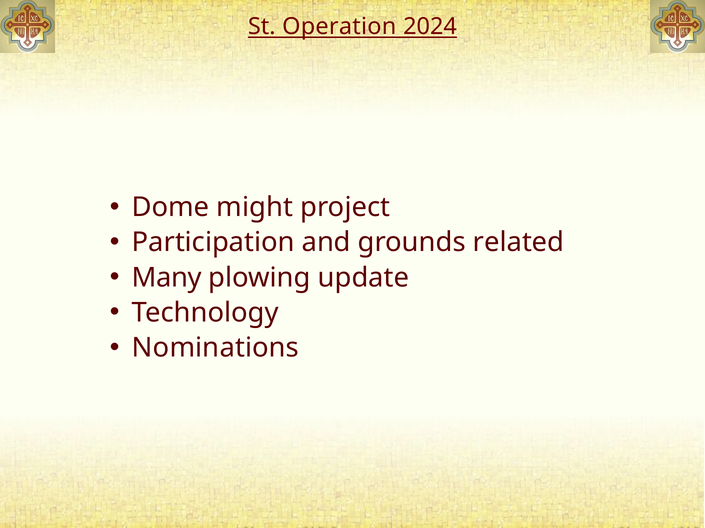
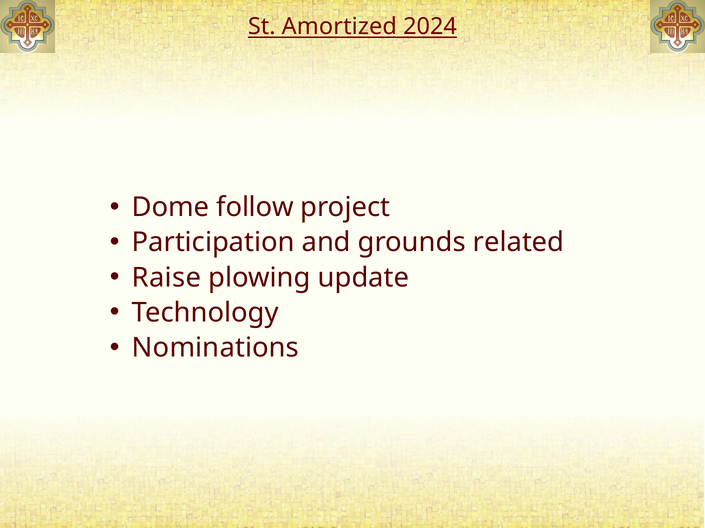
Operation: Operation -> Amortized (339, 27)
might: might -> follow (255, 208)
Many: Many -> Raise (167, 278)
